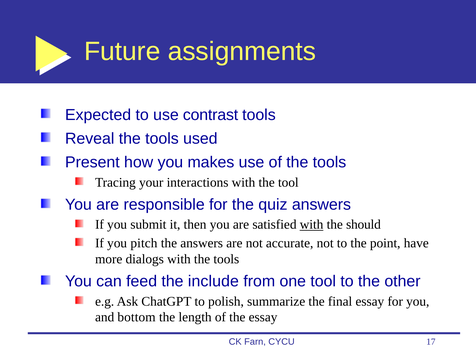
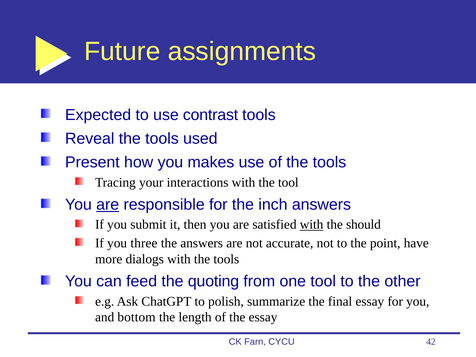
are underline: none -> present (108, 205)
quiz: quiz -> inch (273, 205)
pitch: pitch -> three (144, 243)
include: include -> quoting (214, 281)
17: 17 -> 42 (431, 342)
